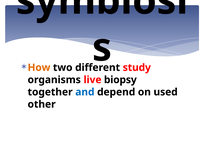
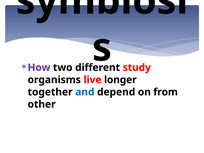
How colour: orange -> purple (39, 68)
biopsy: biopsy -> longer (120, 80)
used: used -> from (166, 92)
